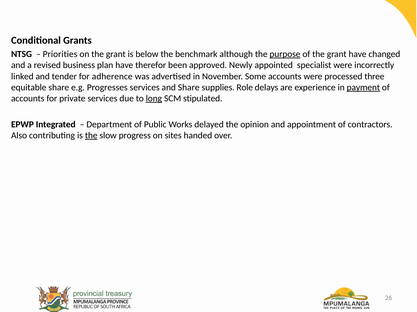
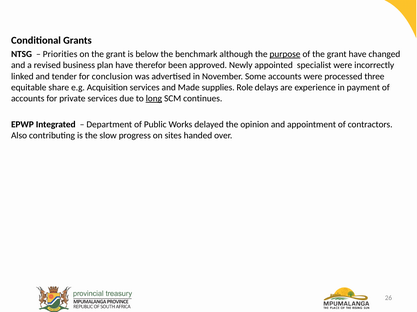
adherence: adherence -> conclusion (112, 76)
Progresses: Progresses -> Acquisition (107, 88)
and Share: Share -> Made (189, 88)
payment underline: present -> none (363, 88)
stipulated: stipulated -> continues (203, 99)
the underline: present -> none (91, 136)
